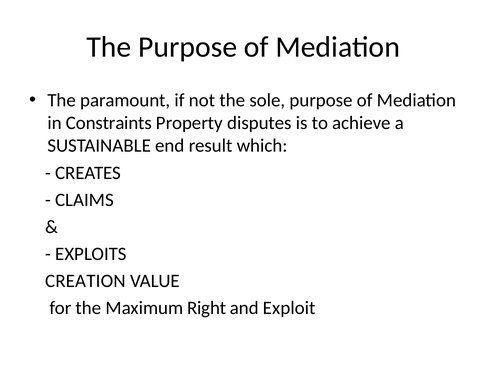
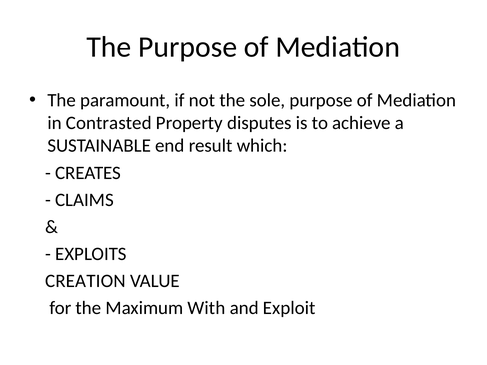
Constraints: Constraints -> Contrasted (109, 123)
Right: Right -> With (206, 308)
